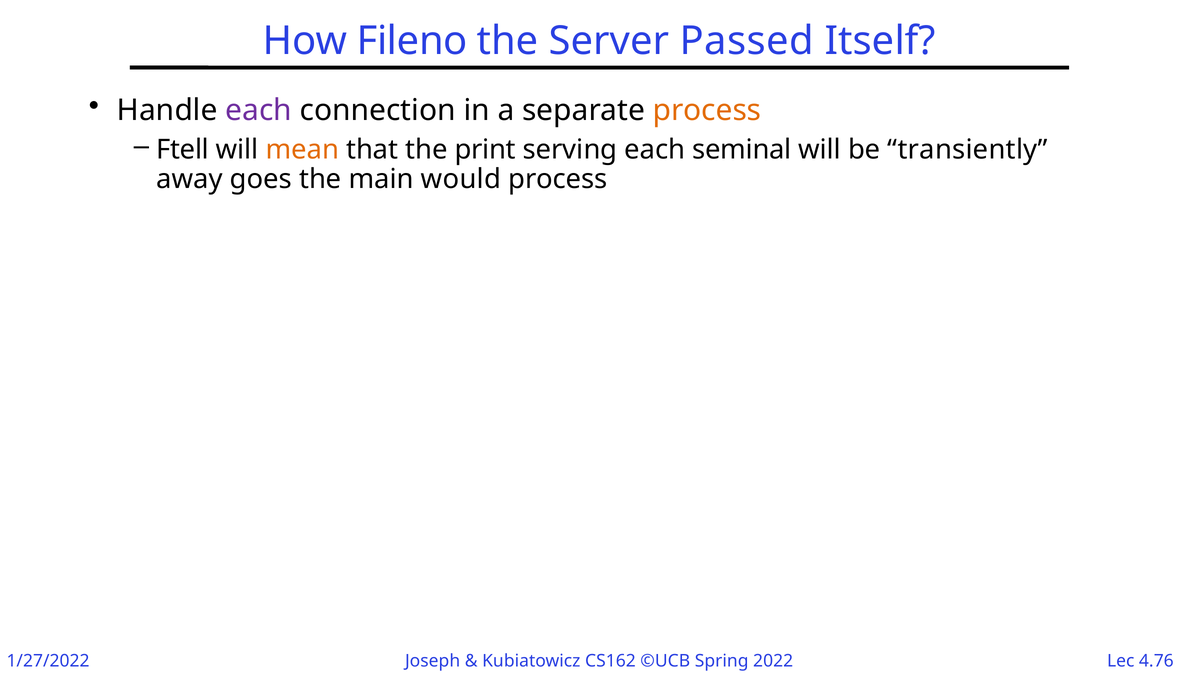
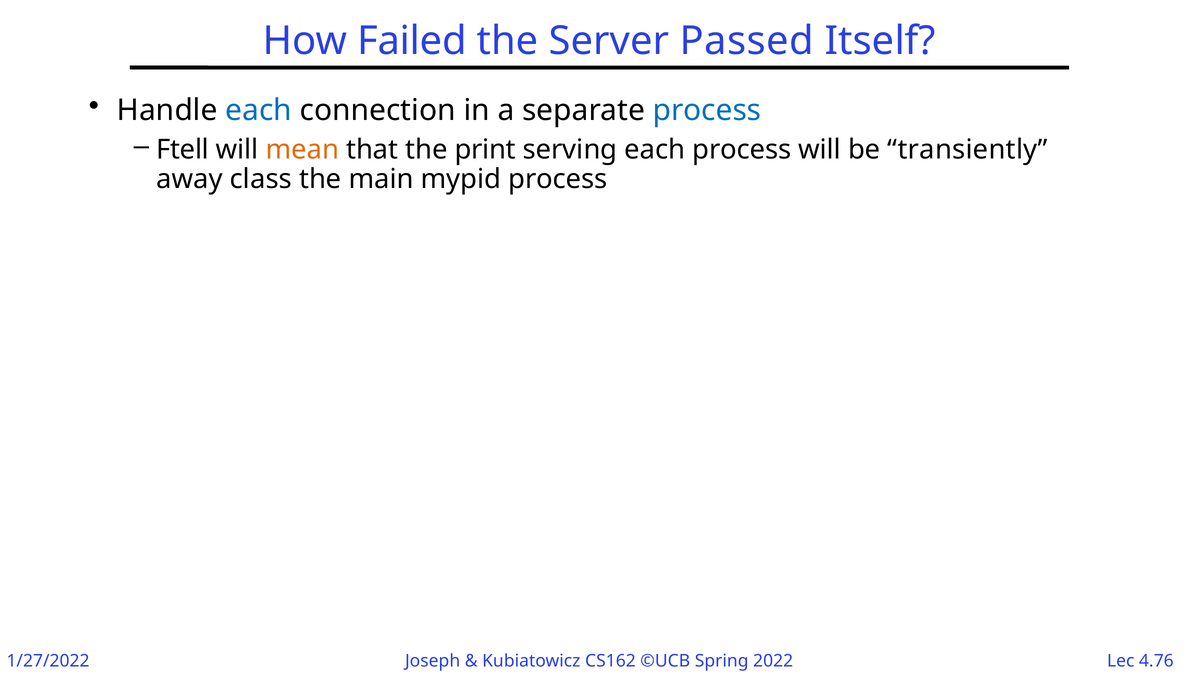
Fileno: Fileno -> Failed (412, 41)
each colour: purple -> blue (259, 110)
process colour: orange -> blue (707, 110)
each seminal: seminal -> process (742, 150)
goes: goes -> class (261, 179)
would: would -> mypid (461, 179)
